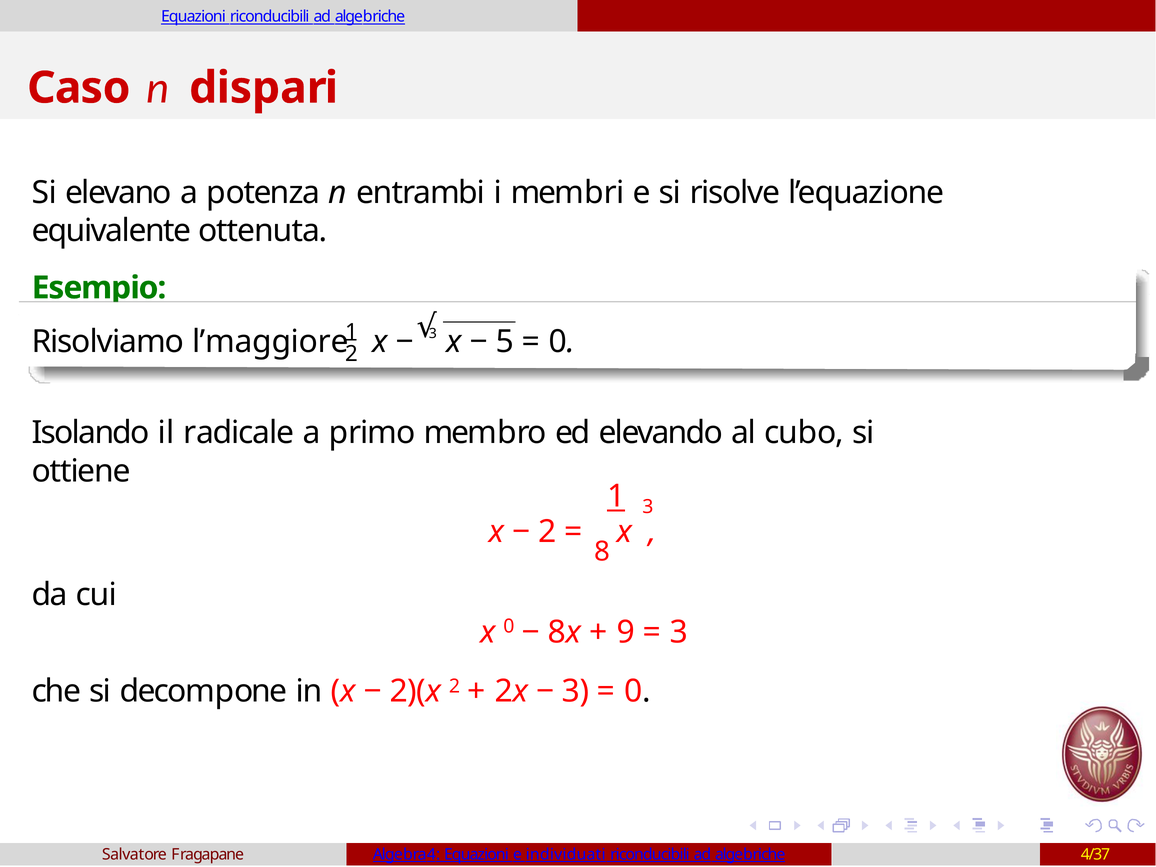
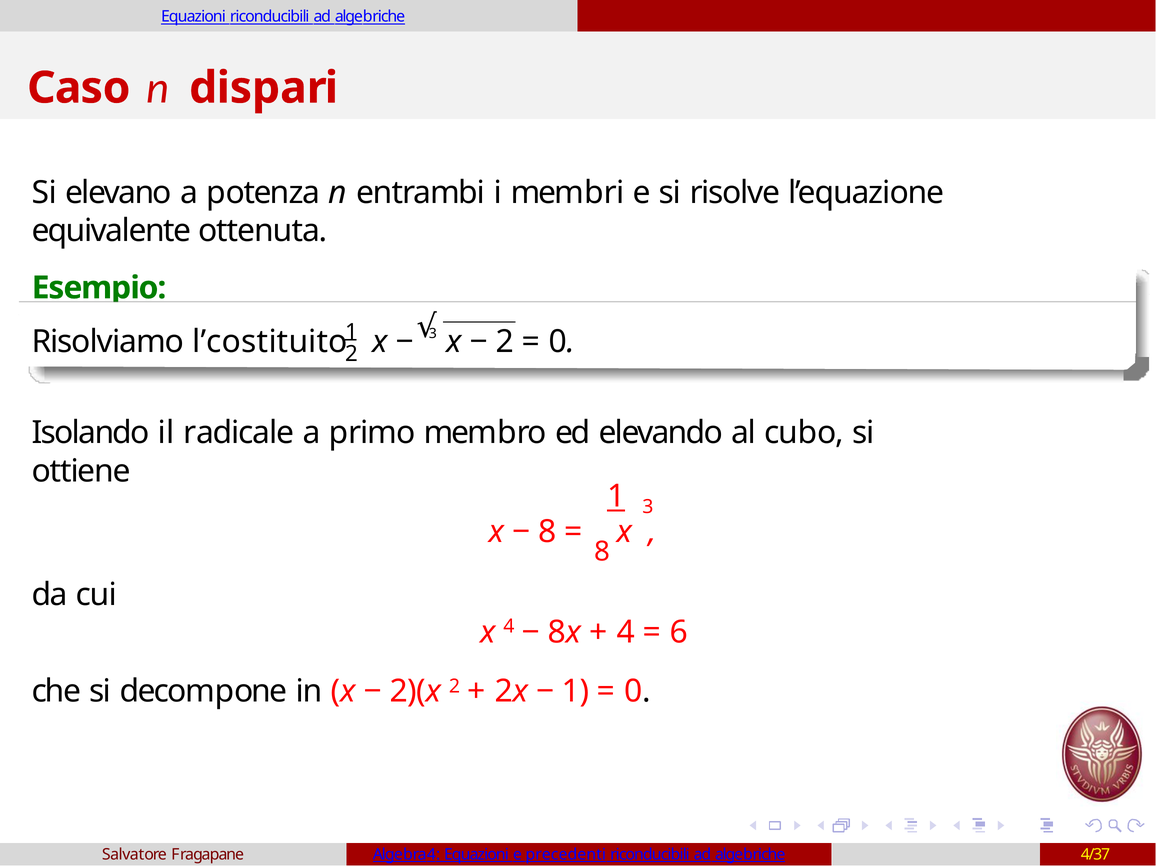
l’maggiore: l’maggiore -> l’costituito (270, 342)
5: 5 -> 2 (505, 342)
2: 2 -> 8 (548, 532)
x 0: 0 -> 4 (509, 627)
9: 9 -> 4 (626, 633)
3: 3 -> 6 (679, 633)
3: 3 -> 1 (576, 692)
individuati: individuati -> precedenti (566, 855)
